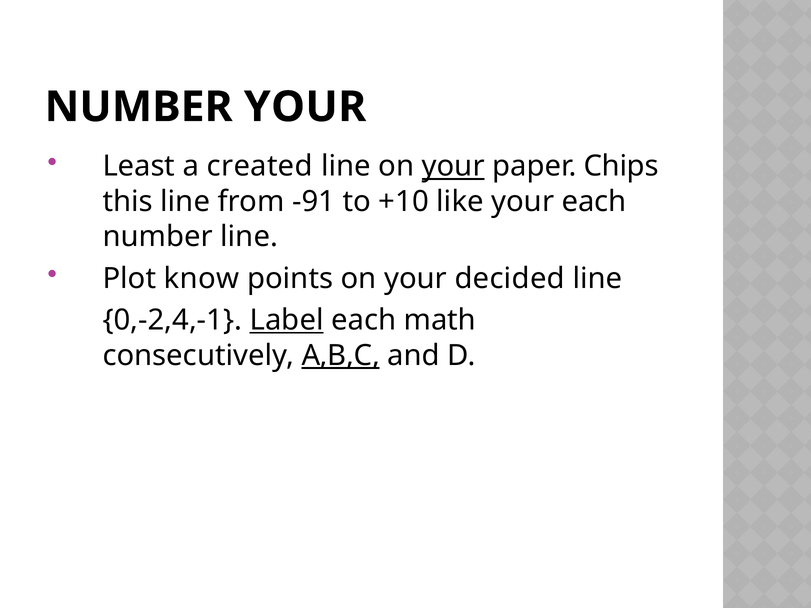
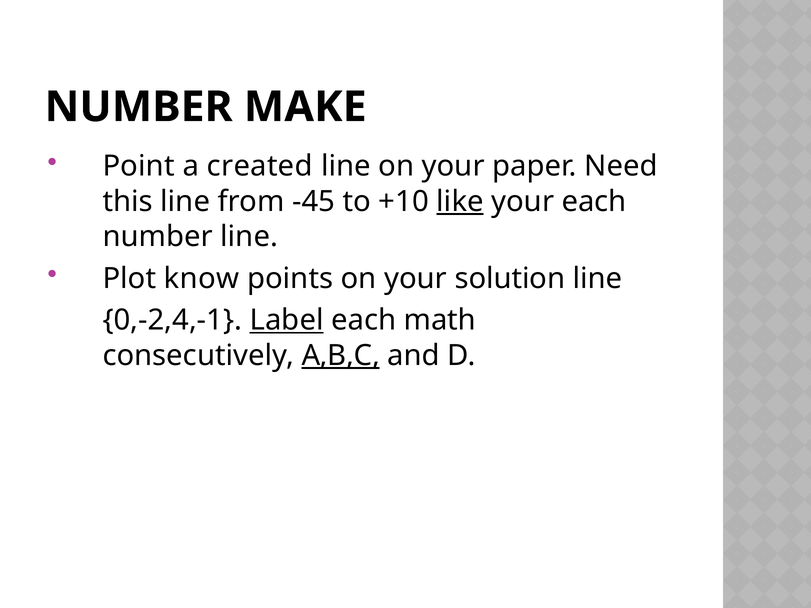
NUMBER YOUR: YOUR -> MAKE (305, 107)
Least: Least -> Point (139, 166)
your underline: present -> none (453, 166)
Chips: Chips -> Need (621, 166)
-91: -91 -> -45 (314, 201)
like underline: none -> present (460, 201)
decided: decided -> solution (510, 278)
